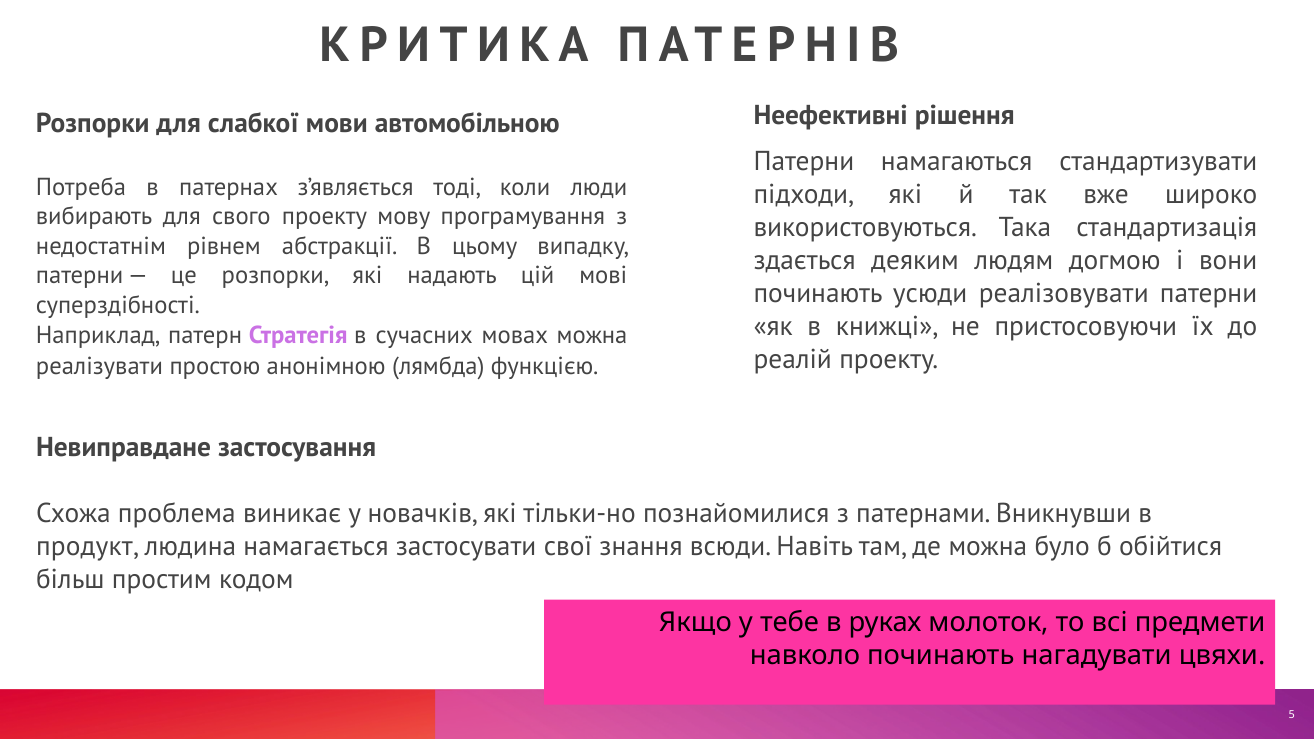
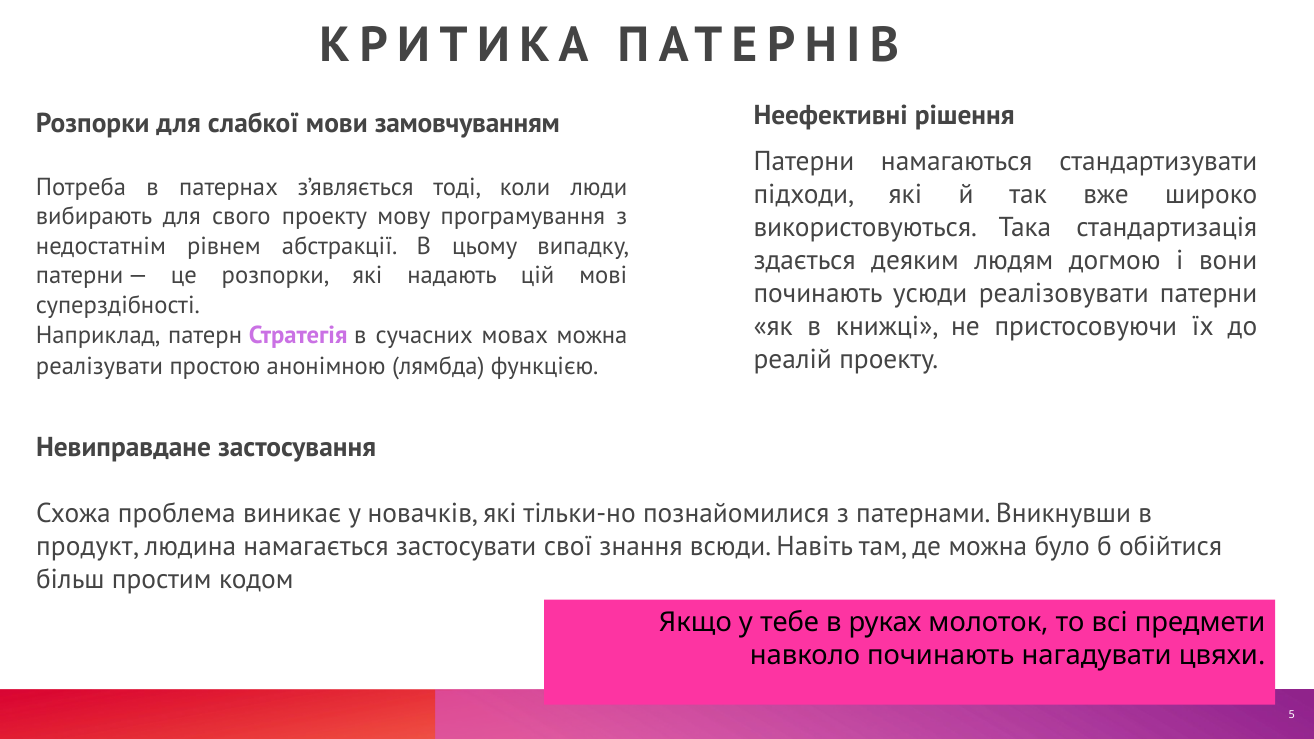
автомобільною: автомобільною -> замовчуванням (467, 123)
